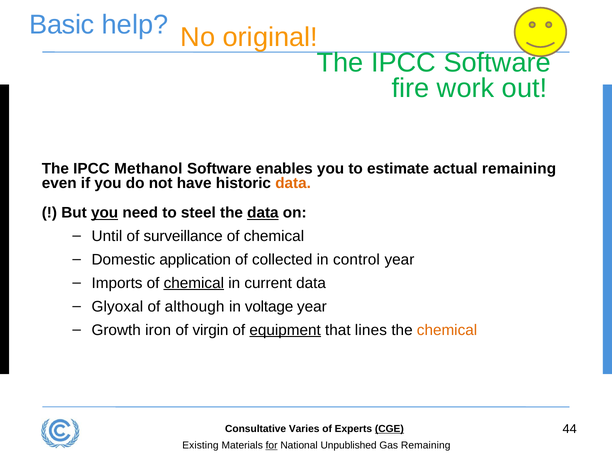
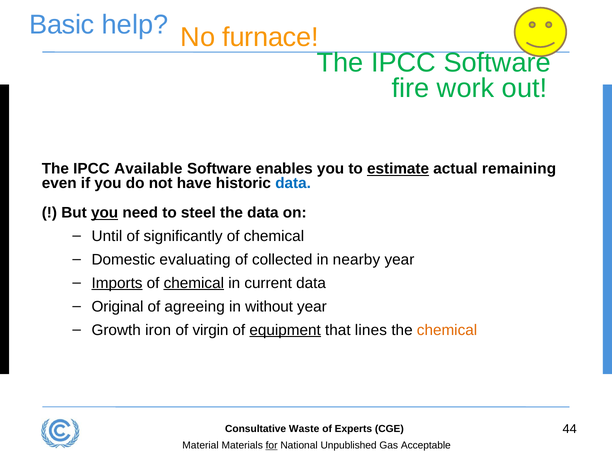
original: original -> furnace (271, 37)
Methanol: Methanol -> Available (148, 169)
estimate underline: none -> present (398, 169)
data colour: orange -> blue (293, 183)
data underline: present -> none (263, 213)
surveillance: surveillance -> significantly (183, 236)
application: application -> evaluating (195, 260)
control: control -> nearby (356, 260)
Imports underline: none -> present (117, 283)
Glyoxal: Glyoxal -> Original (118, 307)
although: although -> agreeing (195, 307)
voltage: voltage -> without (269, 307)
Varies: Varies -> Waste (304, 429)
CGE underline: present -> none (389, 429)
Existing: Existing -> Material (201, 445)
Gas Remaining: Remaining -> Acceptable (426, 445)
